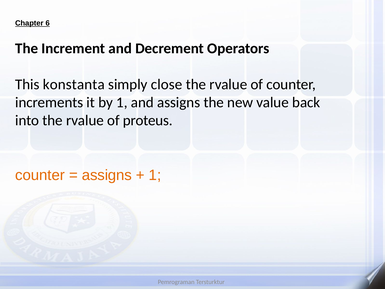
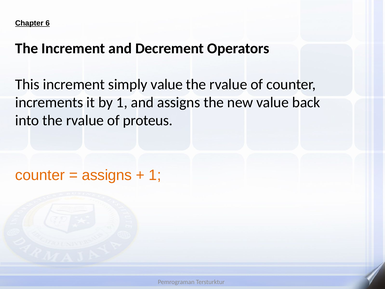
This konstanta: konstanta -> increment (74, 84)
simply close: close -> value (167, 84)
